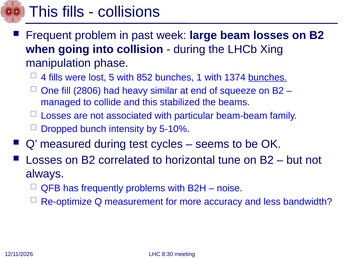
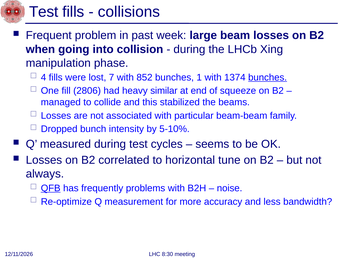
This: This -> Test (44, 12)
5: 5 -> 7 (111, 77)
QFB underline: none -> present (51, 188)
